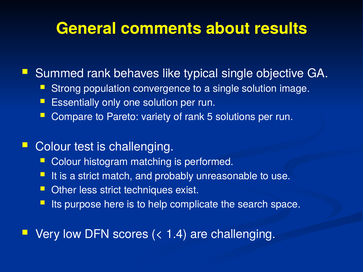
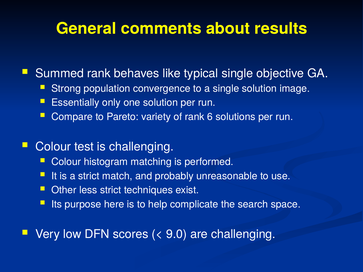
5: 5 -> 6 (210, 117)
1.4: 1.4 -> 9.0 (177, 234)
